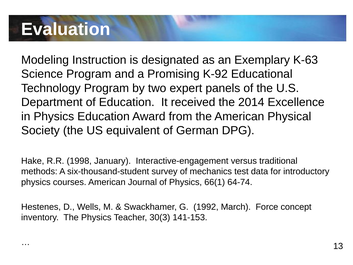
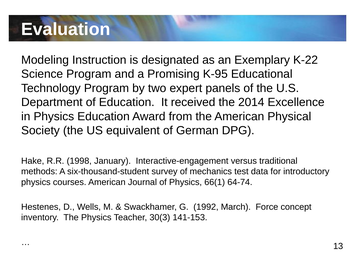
K-63: K-63 -> K-22 (306, 60)
K-92: K-92 -> K-95 (215, 74)
